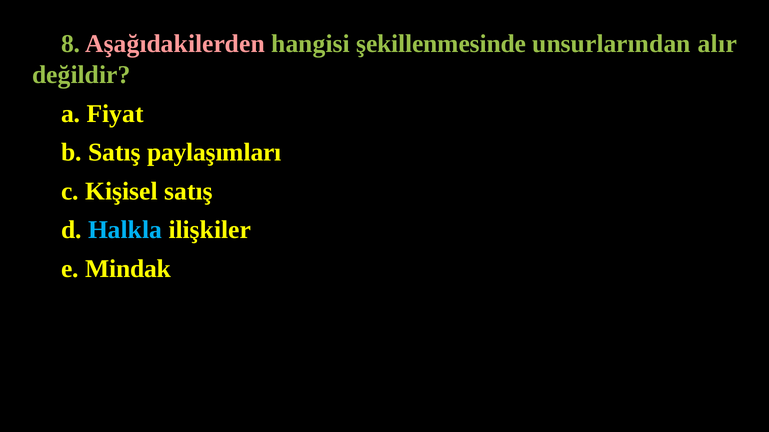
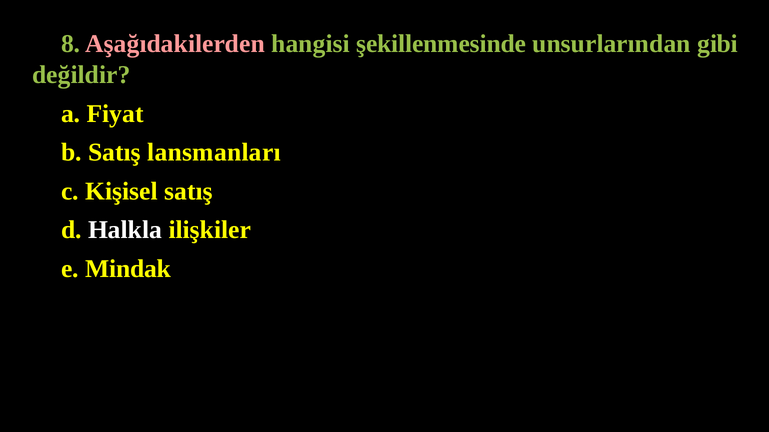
alır: alır -> gibi (718, 44)
paylaşımları: paylaşımları -> lansmanları (214, 153)
Halkla colour: light blue -> white (125, 230)
